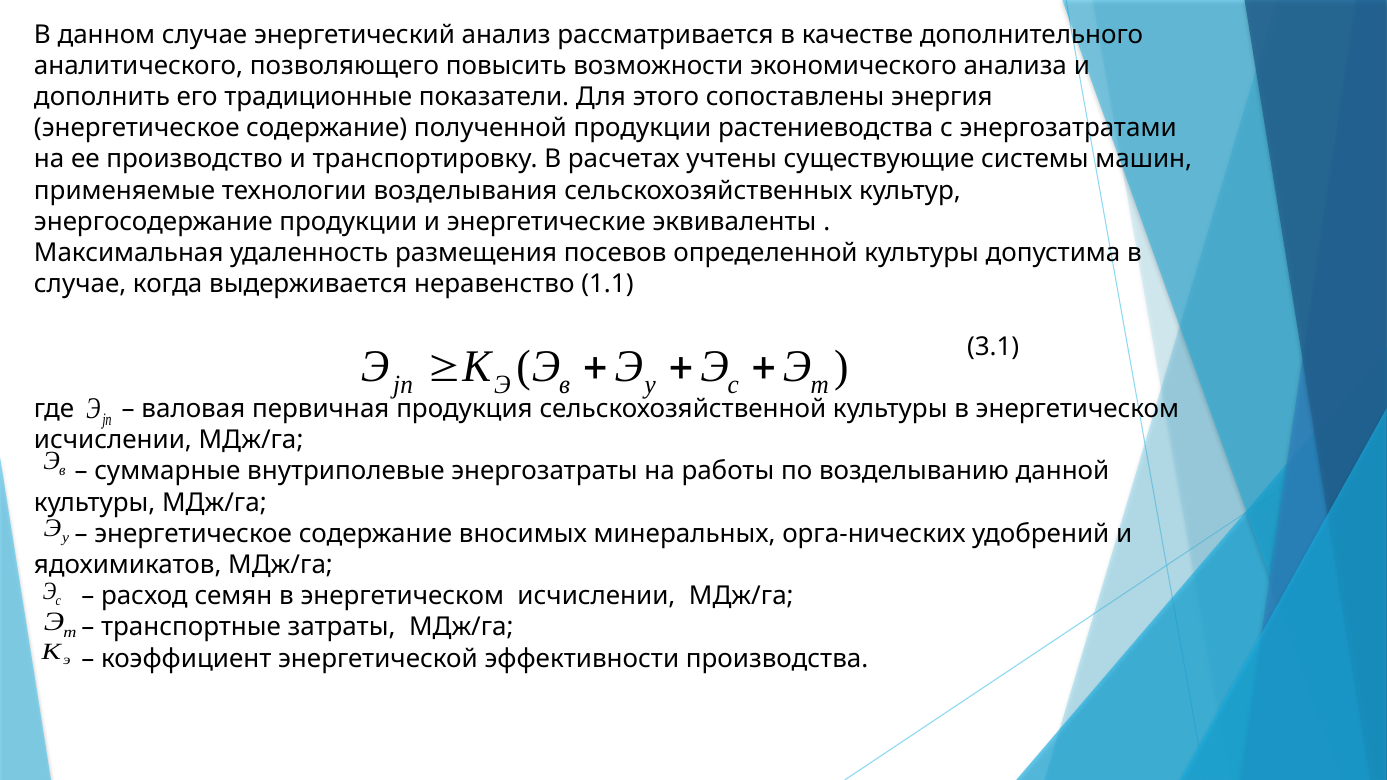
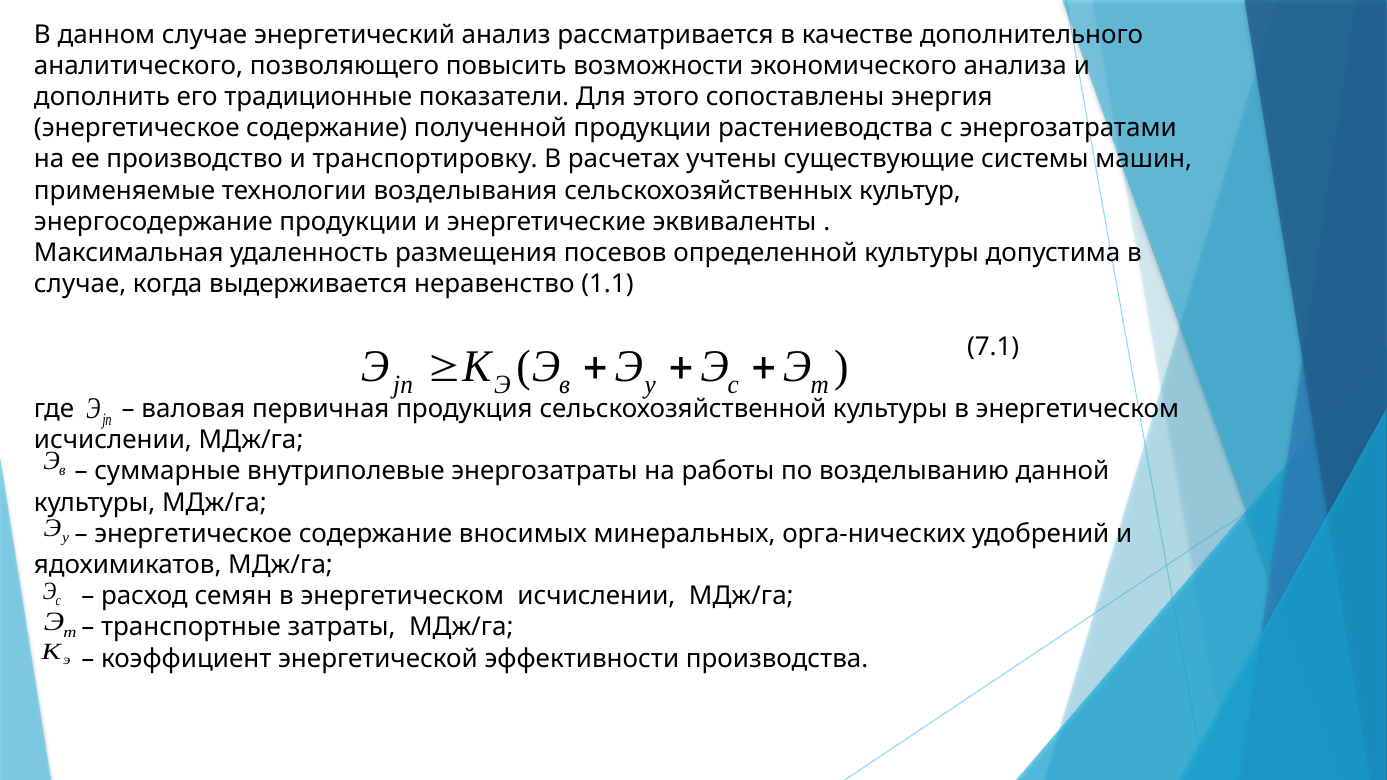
3.1: 3.1 -> 7.1 (993, 347)
